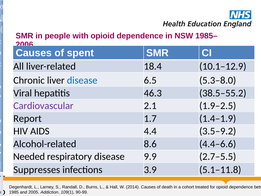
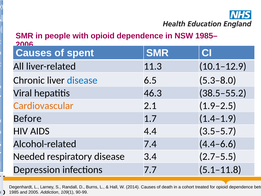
18.4: 18.4 -> 11.3 (153, 66)
Cardiovascular colour: purple -> orange (43, 106)
Report: Report -> Before (27, 118)
3.5–9.2: 3.5–9.2 -> 3.5–5.7 (218, 131)
8.6: 8.6 -> 7.4 (150, 144)
9.9: 9.9 -> 3.4 (150, 156)
Suppresses: Suppresses -> Depression (37, 170)
3.9: 3.9 -> 7.7 (150, 170)
